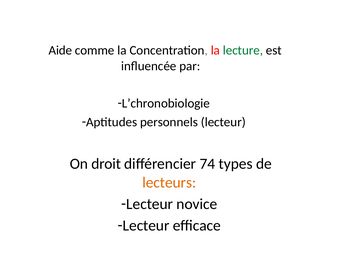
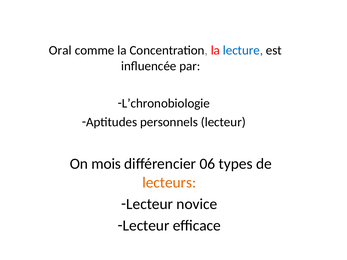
Aide: Aide -> Oral (60, 50)
lecture colour: green -> blue (243, 50)
droit: droit -> mois (106, 164)
74: 74 -> 06 (207, 164)
